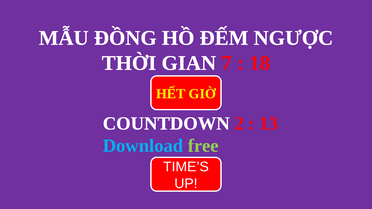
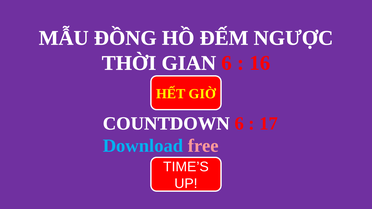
GIAN 7: 7 -> 6 (227, 63)
18: 18 -> 16 (260, 63)
COUNTDOWN 2: 2 -> 6 (239, 124)
13: 13 -> 17 (269, 124)
free colour: light green -> pink (203, 146)
